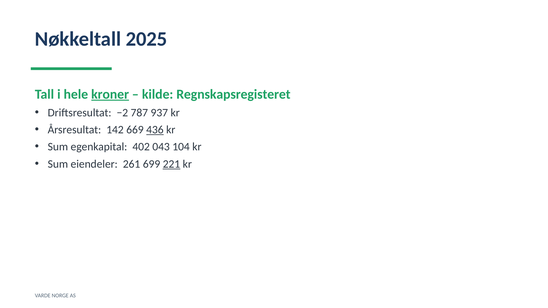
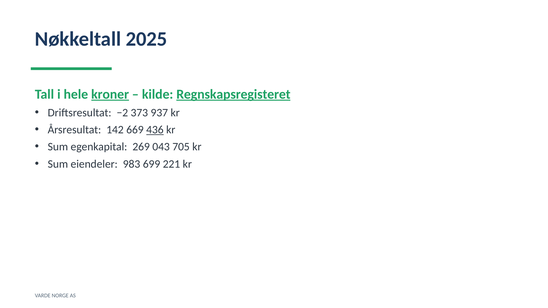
Regnskapsregisteret underline: none -> present (233, 94)
787: 787 -> 373 (139, 113)
402: 402 -> 269 (141, 147)
104: 104 -> 705 (181, 147)
261: 261 -> 983 (132, 164)
221 underline: present -> none (171, 164)
